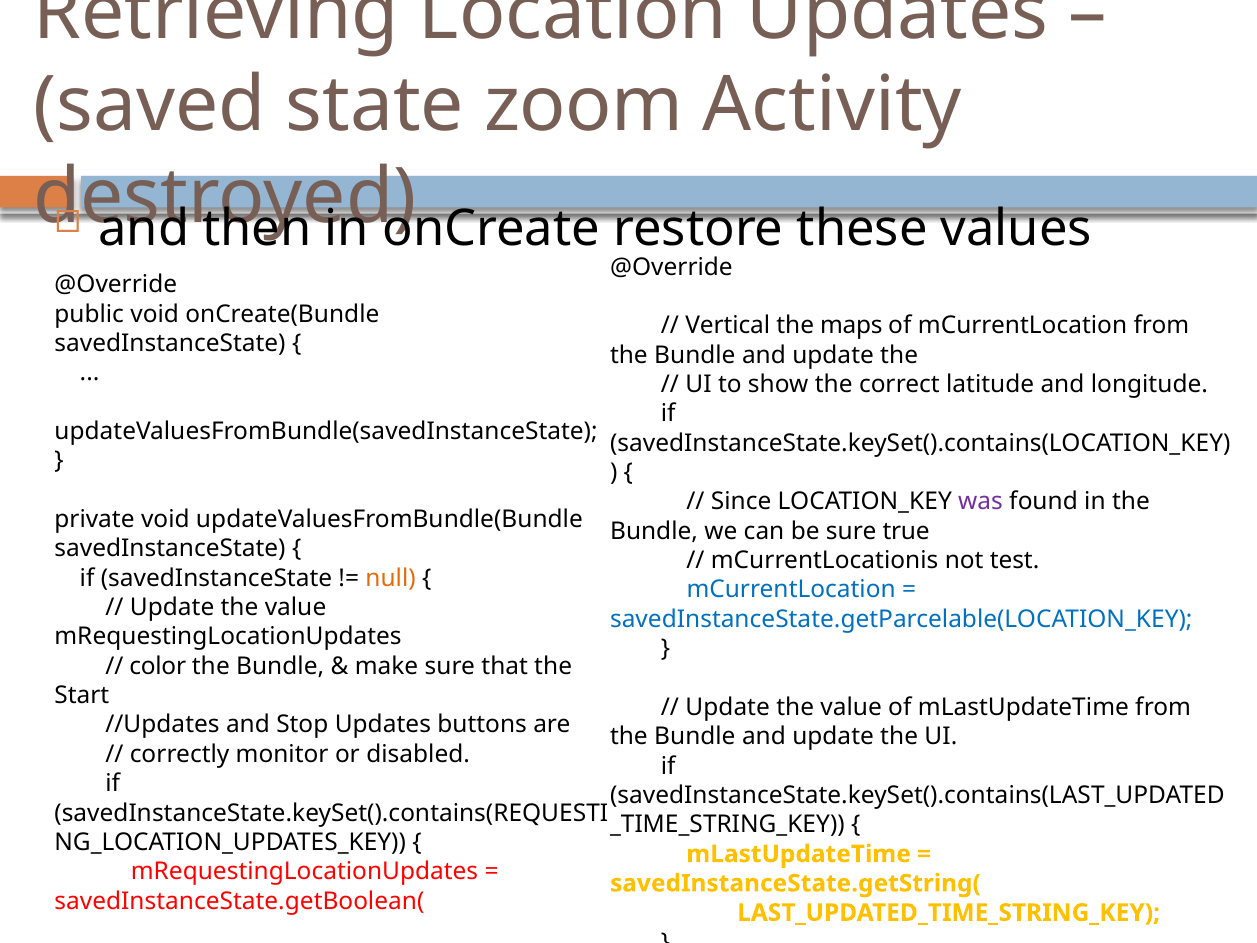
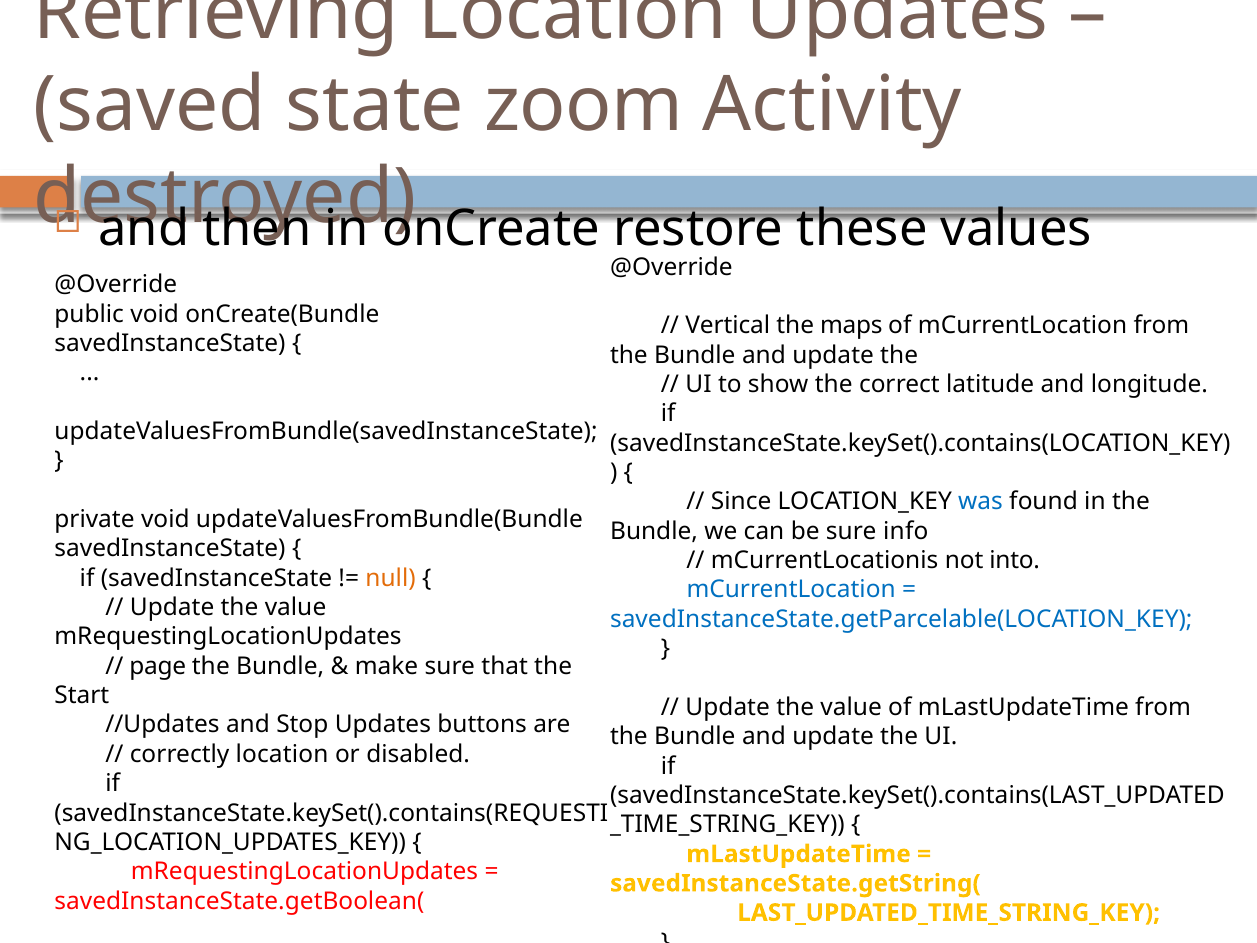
was colour: purple -> blue (980, 502)
true: true -> info (906, 531)
test: test -> into (1015, 560)
color: color -> page (158, 666)
correctly monitor: monitor -> location (282, 754)
